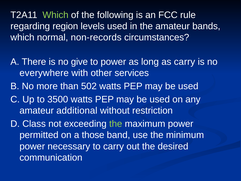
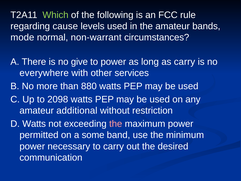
region: region -> cause (65, 26)
which: which -> mode (22, 37)
non-records: non-records -> non-warrant (96, 37)
502: 502 -> 880 (89, 86)
3500: 3500 -> 2098 (58, 99)
D Class: Class -> Watts (34, 124)
the colour: light green -> pink (116, 124)
those: those -> some (93, 135)
